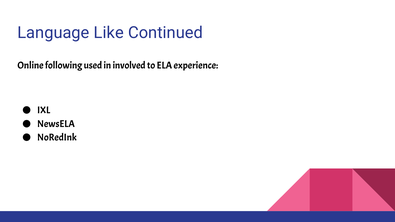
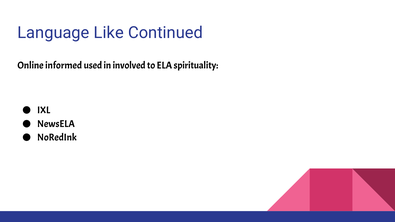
following: following -> informed (64, 65)
experience: experience -> spirituality (196, 65)
